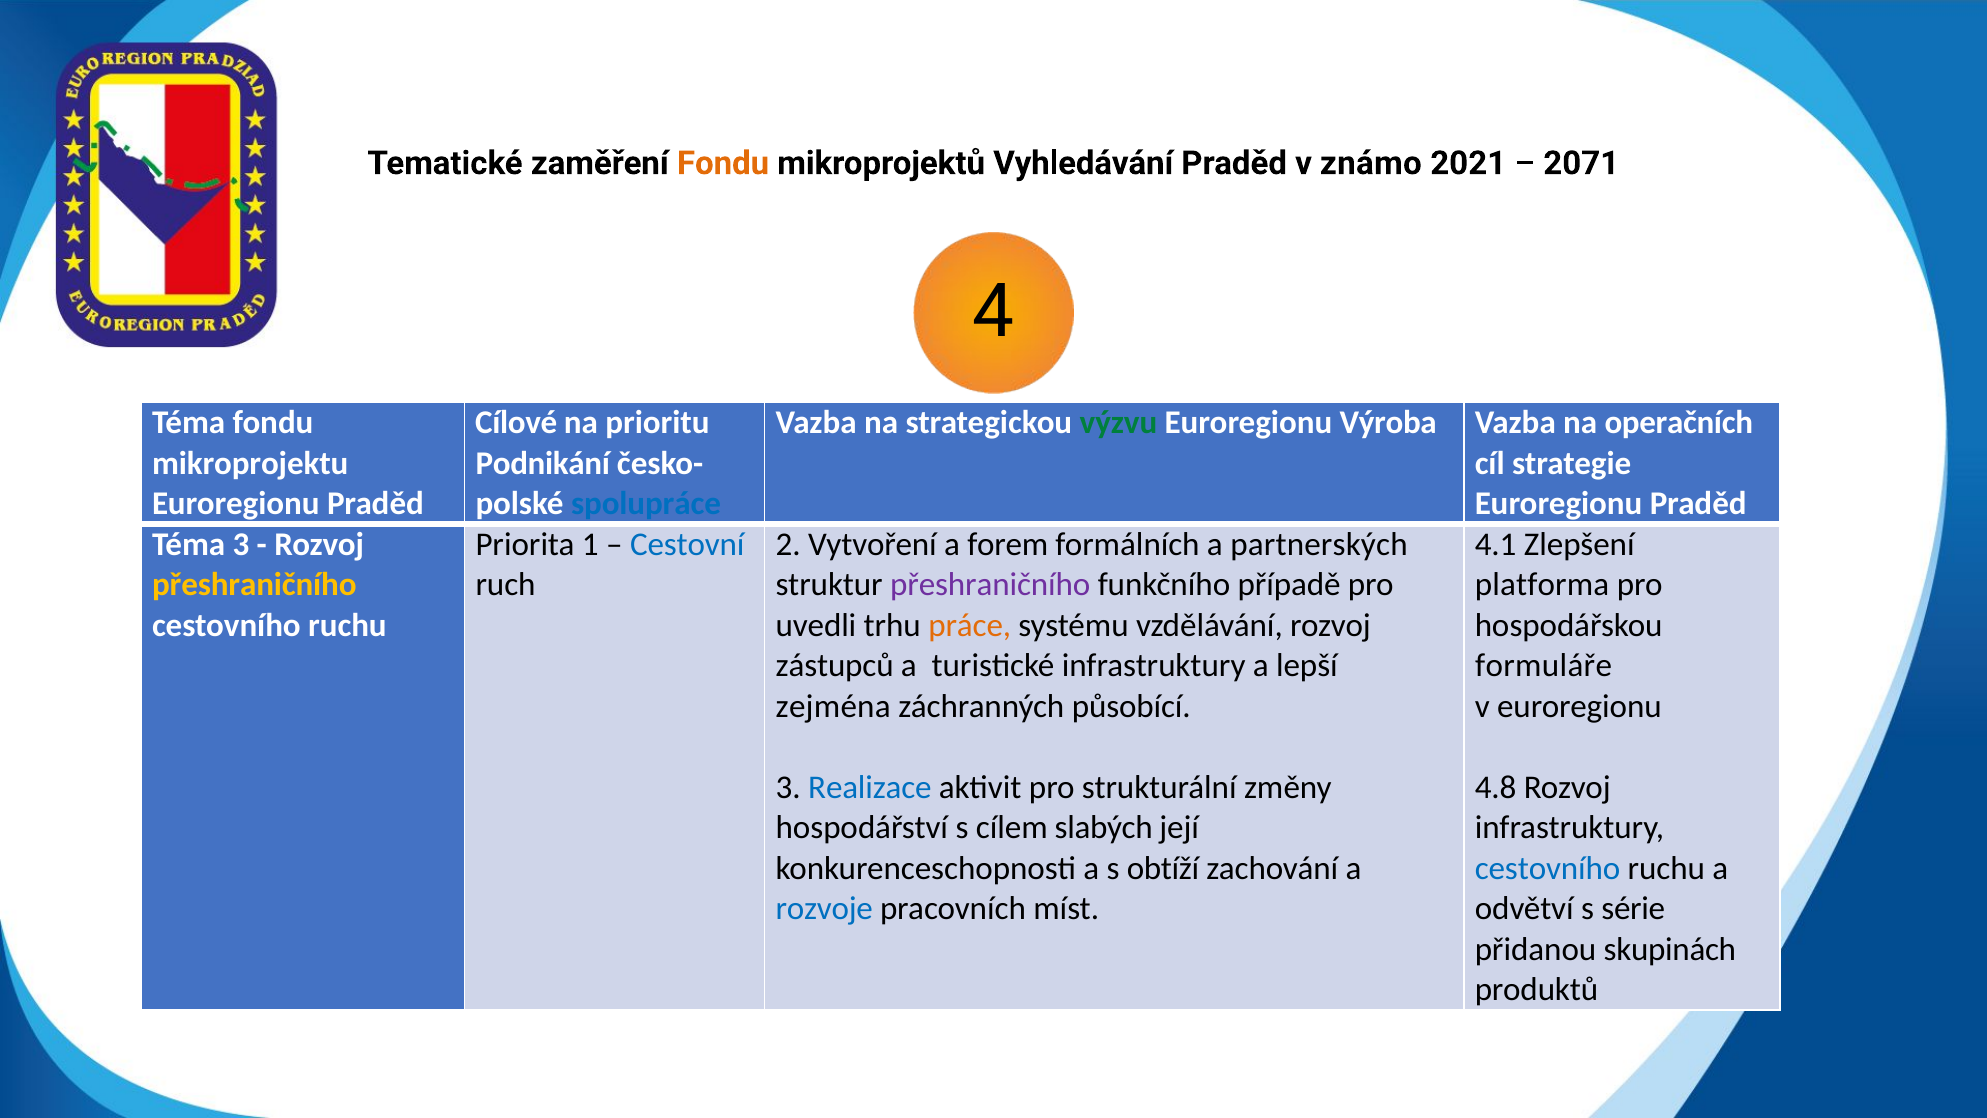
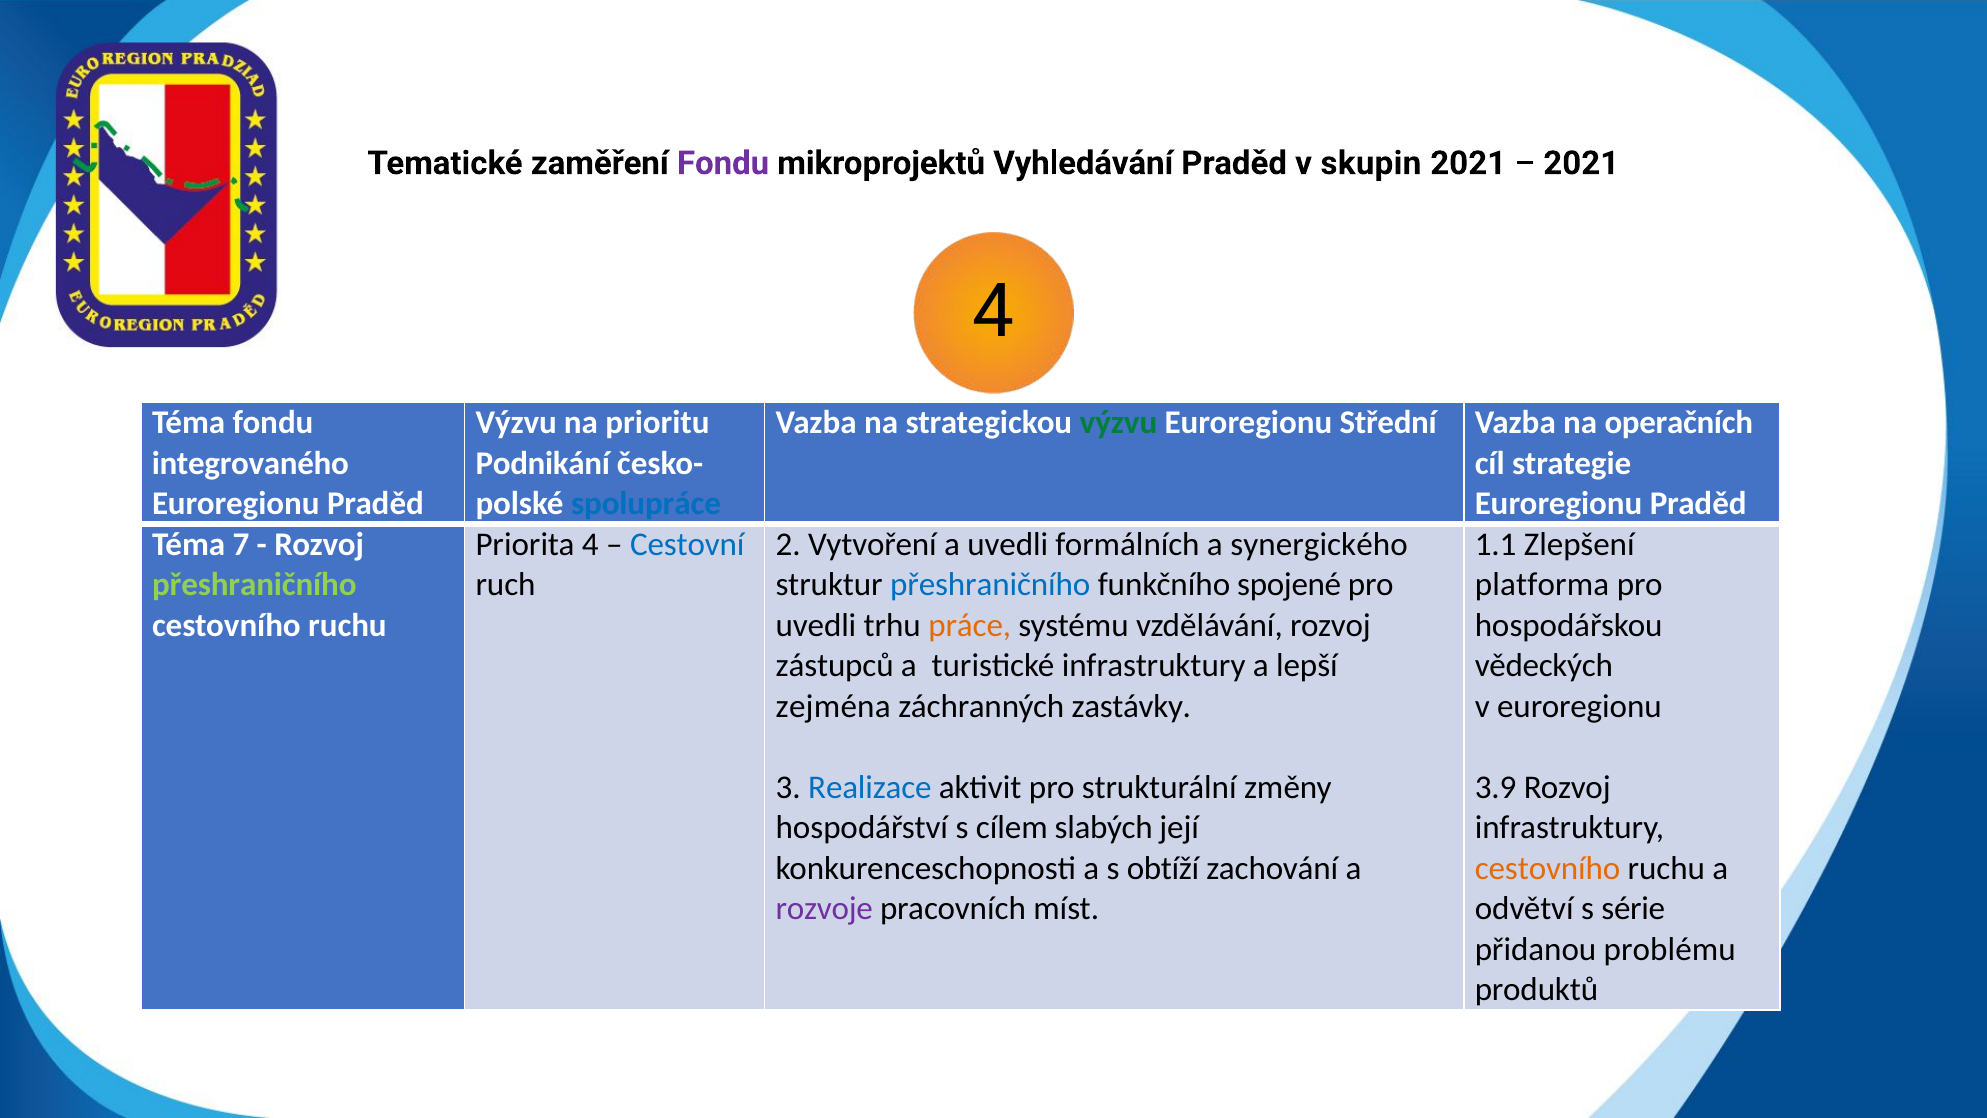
Fondu colour: orange -> purple (723, 163)
známo: známo -> skupin (1371, 163)
2071: 2071 -> 2021 (1581, 163)
Cílové: Cílové -> Výzvu (516, 423)
Výroba: Výroba -> Střední (1388, 423)
mikroprojektu: mikroprojektu -> integrovaného (250, 463)
Téma 3: 3 -> 7 (241, 544)
Priorita 1: 1 -> 4 (590, 544)
a forem: forem -> uvedli (1008, 544)
partnerských: partnerských -> synergického (1319, 544)
4.1: 4.1 -> 1.1 (1496, 544)
přeshraničního colour: yellow -> light green (254, 585)
přeshraničního colour: purple -> blue (990, 585)
případě: případě -> spojené (1289, 585)
formuláře: formuláře -> vědeckých (1544, 666)
působící: působící -> zastávky (1131, 706)
4.8: 4.8 -> 3.9 (1496, 787)
cestovního colour: blue -> orange (1548, 868)
rozvoje colour: blue -> purple (824, 909)
skupinách: skupinách -> problému (1670, 949)
